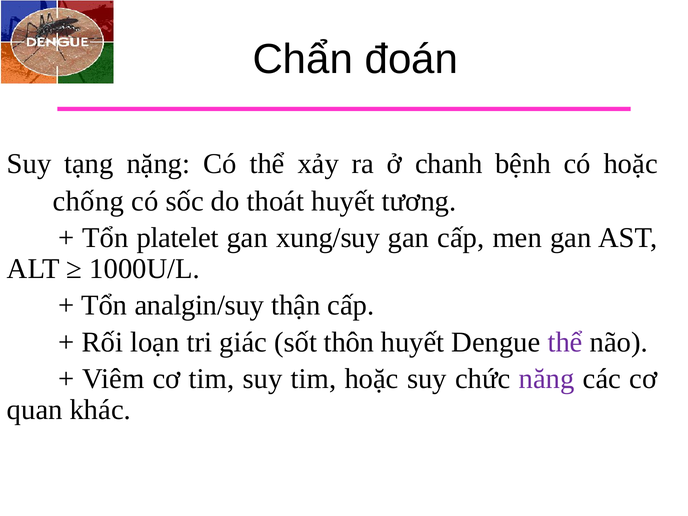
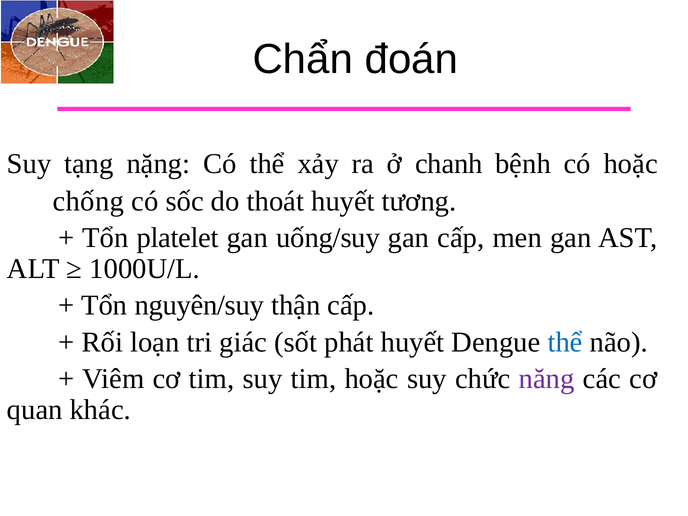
xung/suy: xung/suy -> uống/suy (328, 238)
analgin/suy: analgin/suy -> nguyên/suy (199, 305)
thôn: thôn -> phát (349, 342)
thể colour: purple -> blue (565, 342)
